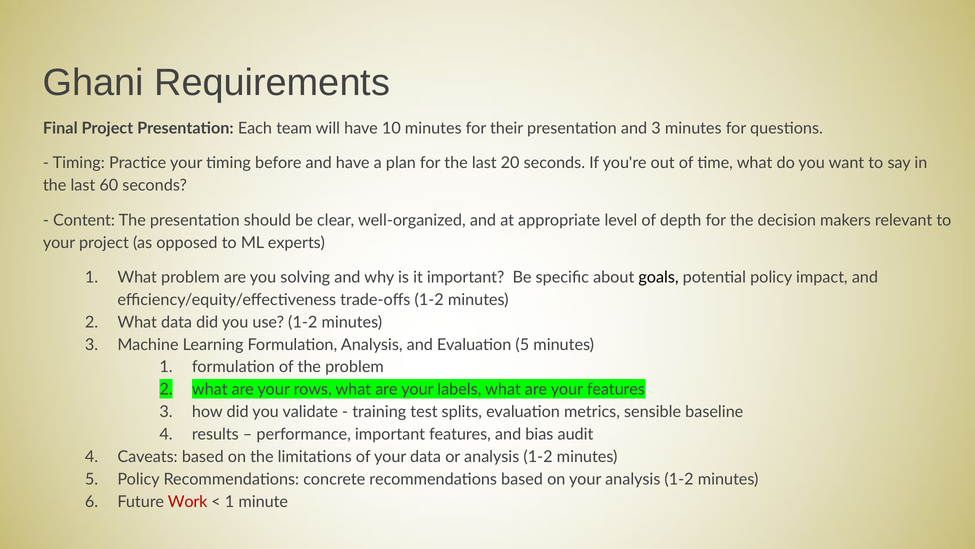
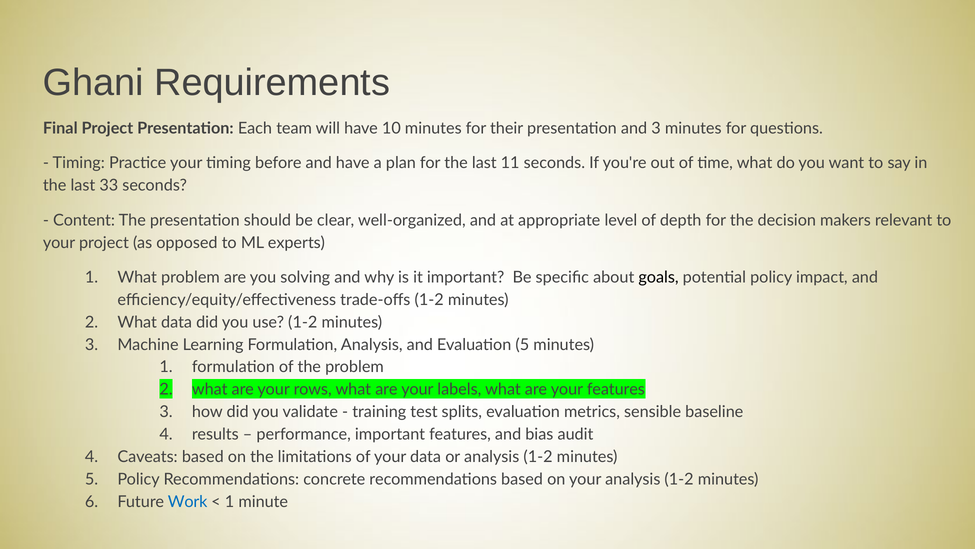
20: 20 -> 11 (510, 163)
60: 60 -> 33 (109, 185)
Work colour: red -> blue (188, 501)
